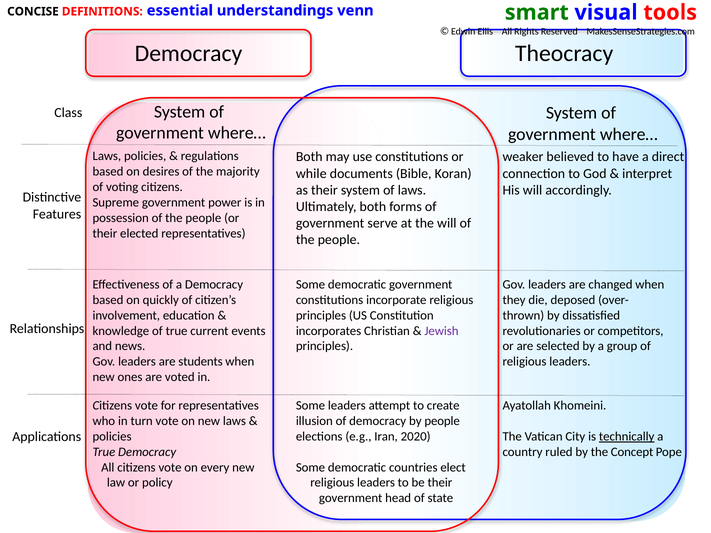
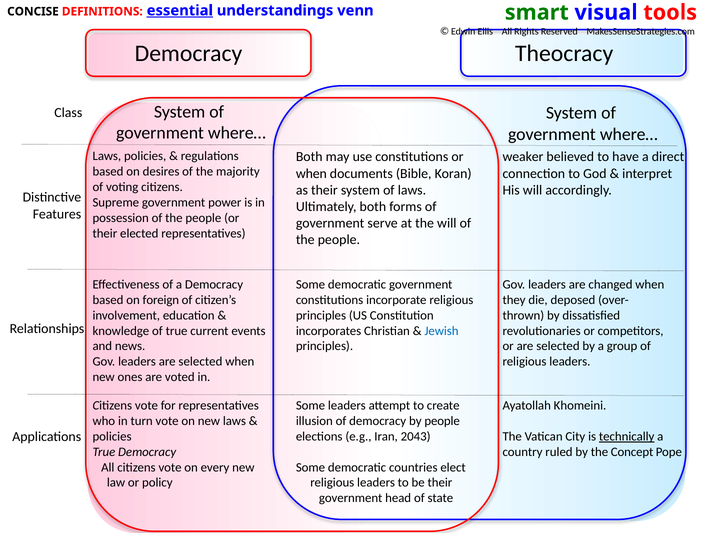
essential underline: none -> present (180, 11)
while: while -> when (311, 174)
quickly: quickly -> foreign (161, 300)
Jewish colour: purple -> blue (441, 331)
leaders are students: students -> selected (200, 362)
2020: 2020 -> 2043 (416, 437)
